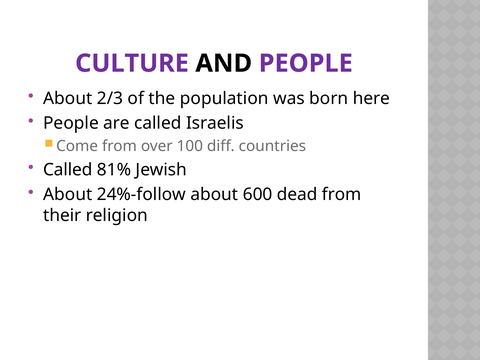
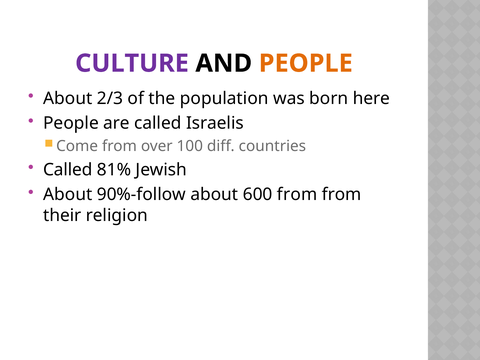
PEOPLE colour: purple -> orange (306, 63)
24%-follow: 24%-follow -> 90%-follow (141, 195)
600 dead: dead -> from (297, 195)
